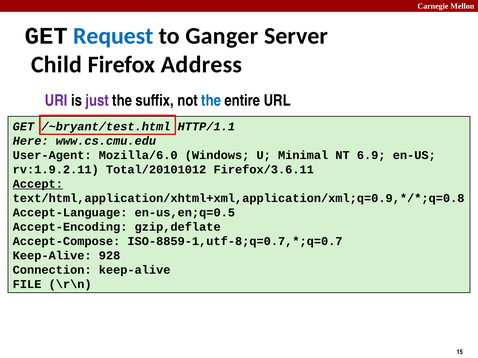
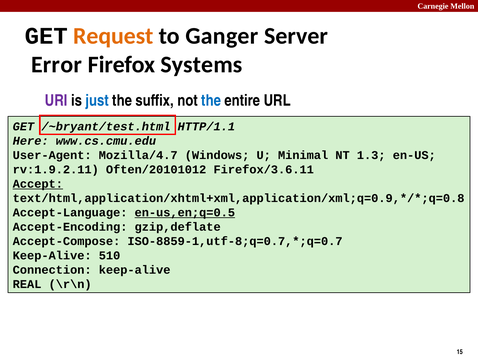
Request colour: blue -> orange (113, 36)
Child: Child -> Error (56, 65)
Address: Address -> Systems (202, 65)
just colour: purple -> blue (97, 101)
Mozilla/6.0: Mozilla/6.0 -> Mozilla/4.7 (138, 155)
6.9: 6.9 -> 1.3 (371, 155)
Total/20101012: Total/20101012 -> Often/20101012 (156, 170)
en-us,en;q=0.5 underline: none -> present (185, 213)
928: 928 -> 510 (110, 256)
FILE: FILE -> REAL (27, 284)
